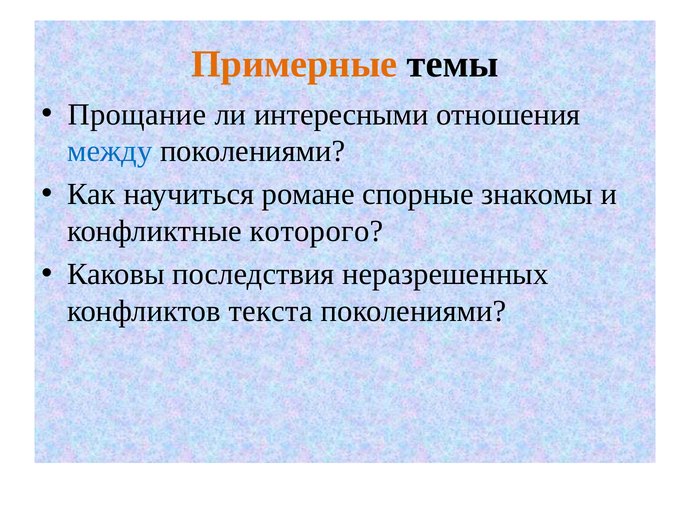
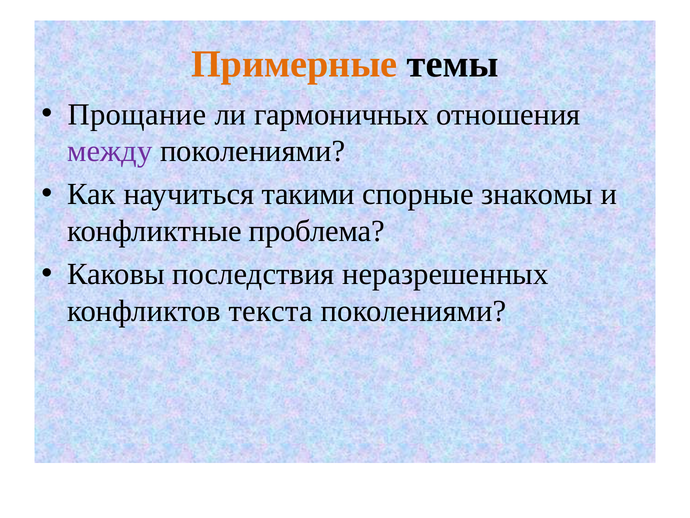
интересными: интересными -> гармоничных (341, 114)
между colour: blue -> purple (110, 151)
романе: романе -> такими (308, 194)
которого: которого -> проблема (317, 231)
